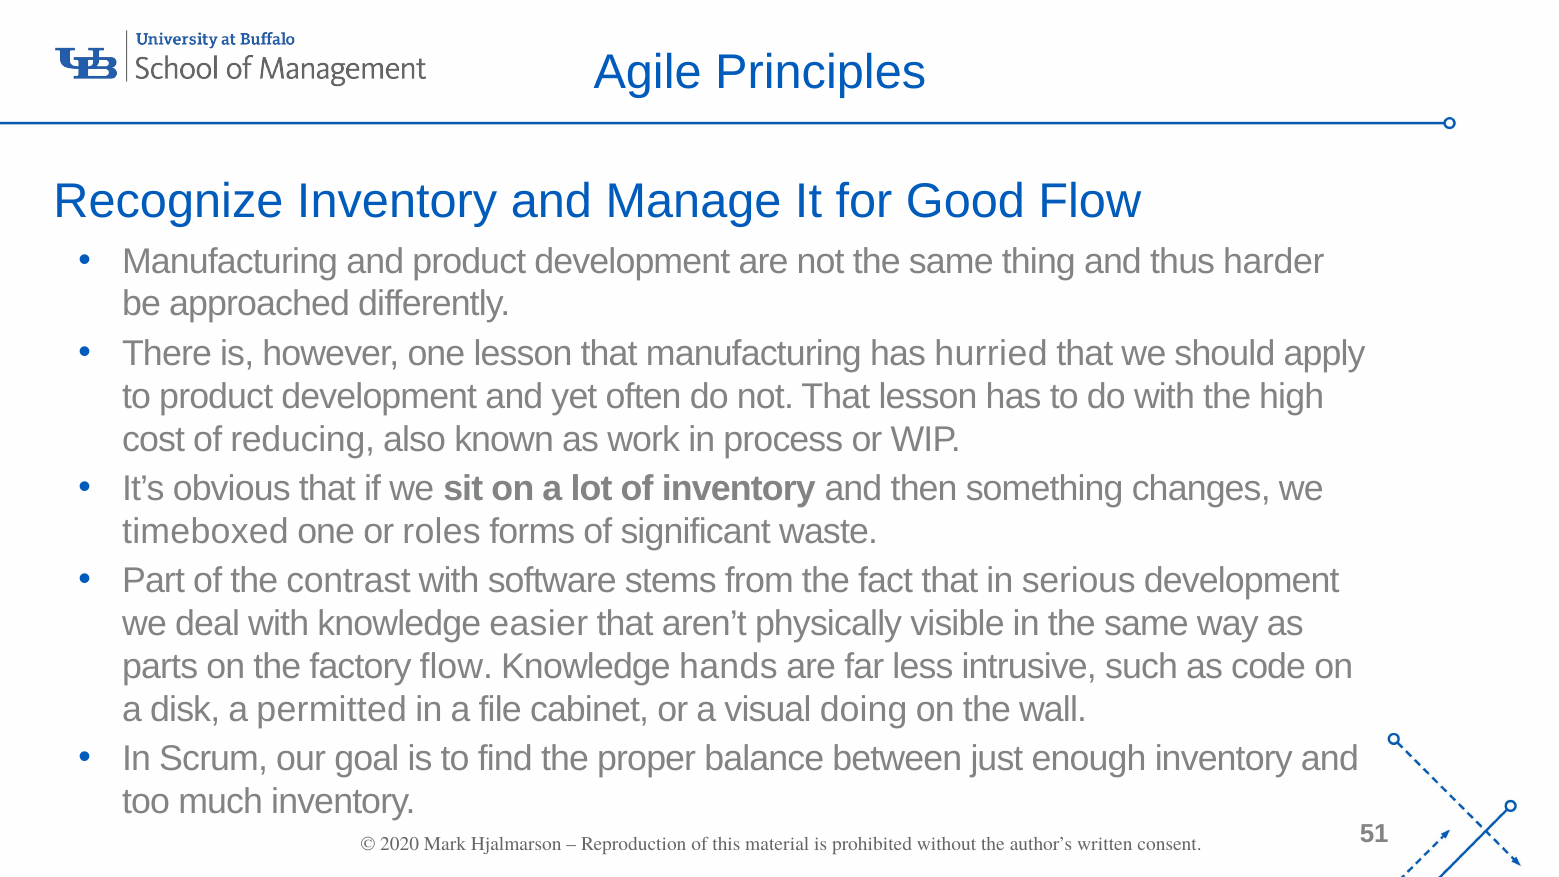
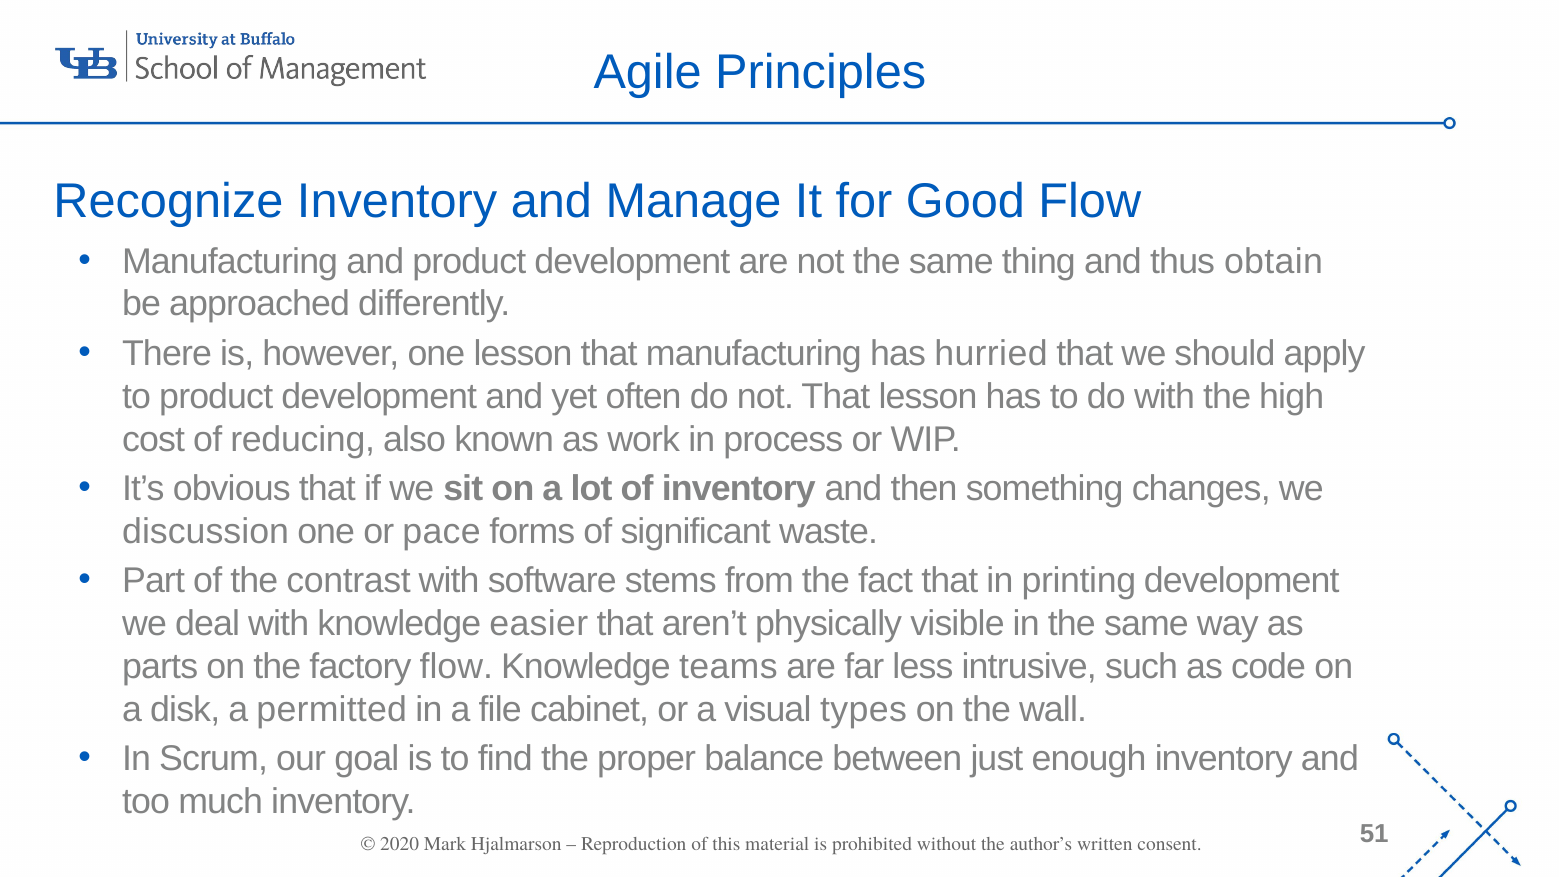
harder: harder -> obtain (1274, 261)
timeboxed: timeboxed -> discussion (206, 531)
roles: roles -> pace (442, 531)
serious: serious -> printing (1079, 581)
hands: hands -> teams (728, 667)
doing: doing -> types (864, 709)
